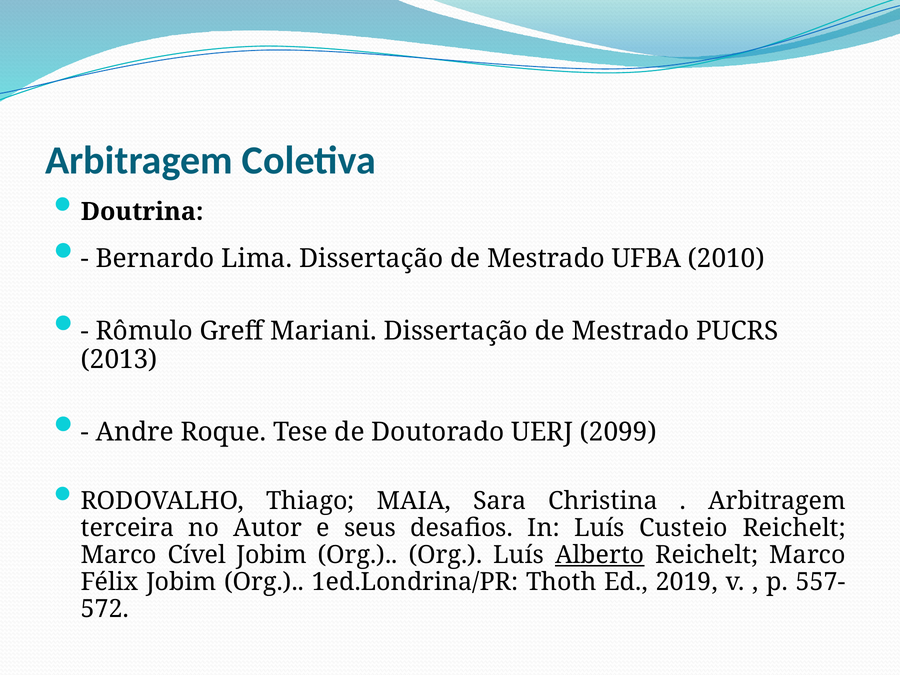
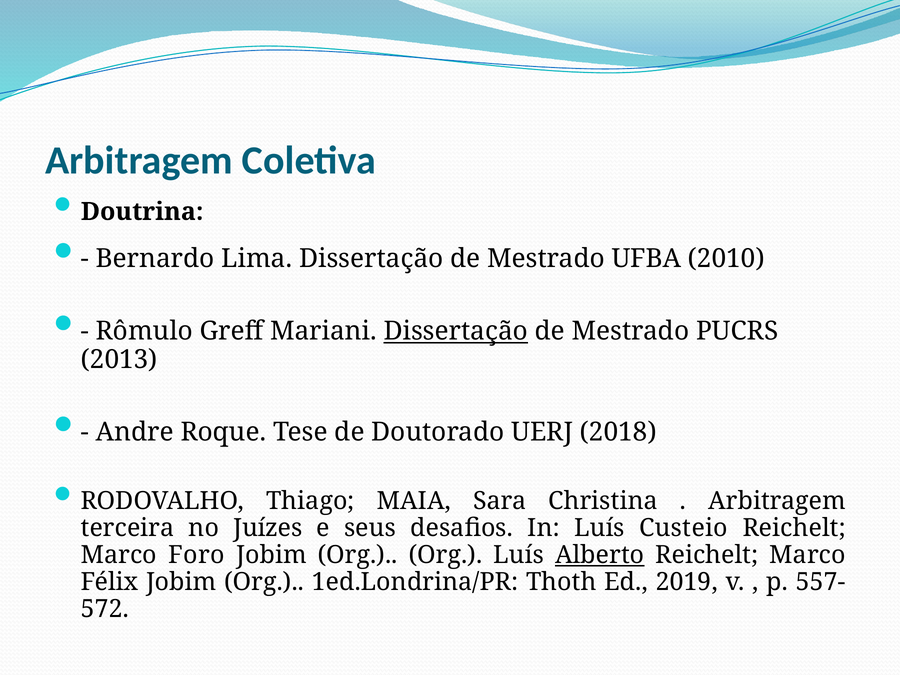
Dissertação underline: none -> present (456, 331)
2099: 2099 -> 2018 (618, 432)
Autor: Autor -> Juízes (268, 528)
Cível: Cível -> Foro (197, 555)
